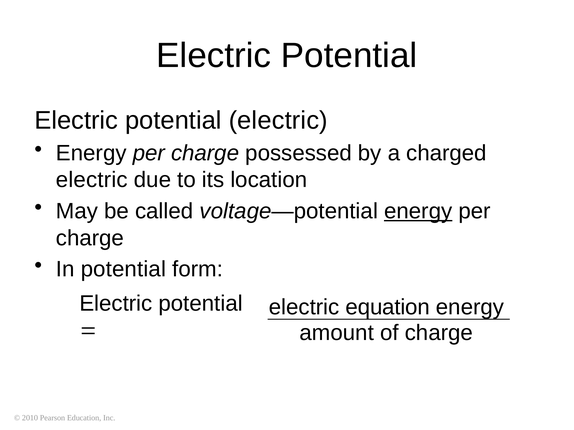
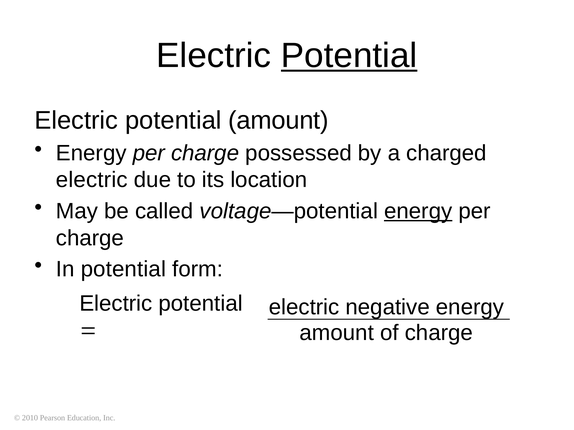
Potential underline: none -> present (349, 56)
electric: electric -> amount (278, 120)
equation: equation -> negative (388, 308)
